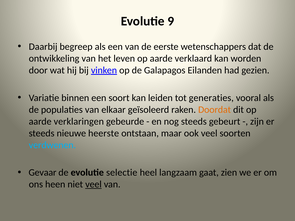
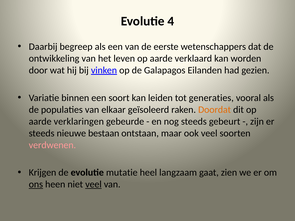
9: 9 -> 4 (171, 21)
heerste: heerste -> bestaan (104, 133)
verdwenen colour: light blue -> pink (52, 145)
Gevaar: Gevaar -> Krijgen (43, 173)
selectie: selectie -> mutatie (122, 173)
ons underline: none -> present (36, 185)
